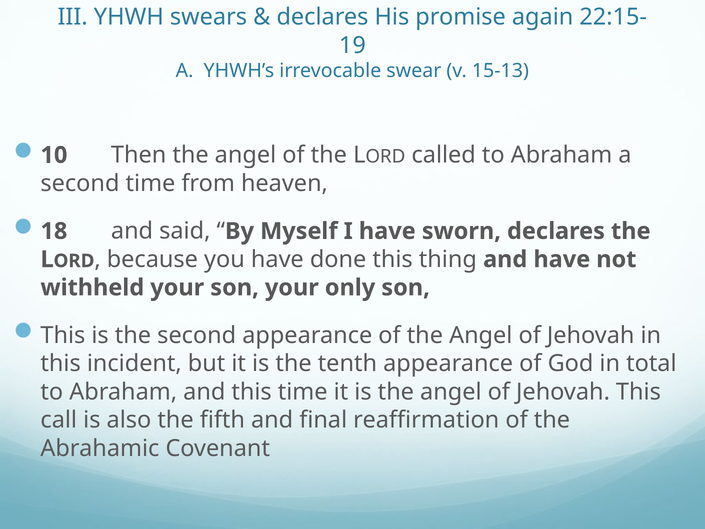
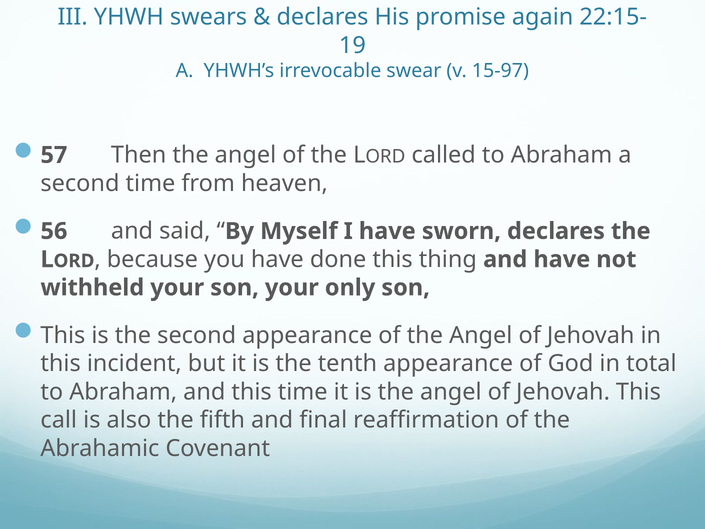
15-13: 15-13 -> 15-97 (500, 71)
10: 10 -> 57 (54, 155)
18: 18 -> 56 (54, 231)
